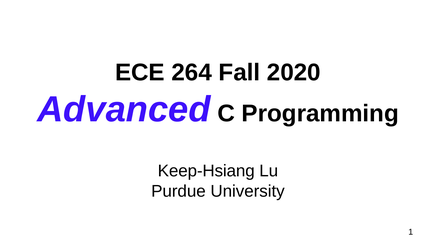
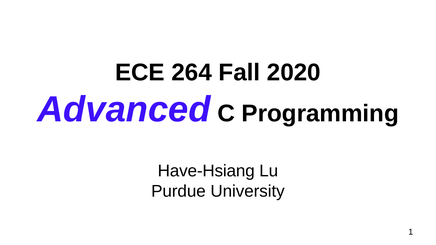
Keep-Hsiang: Keep-Hsiang -> Have-Hsiang (206, 171)
